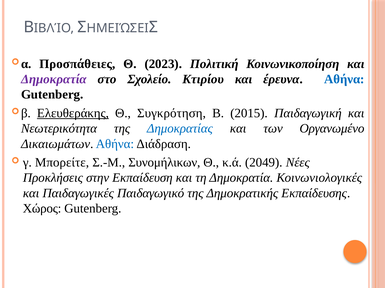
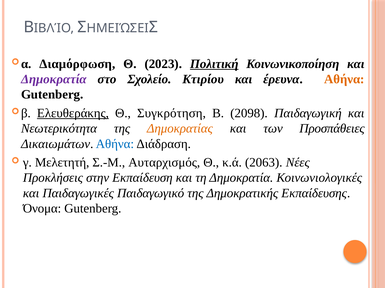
Προσπάθειες: Προσπάθειες -> Διαμόρφωση (77, 64)
Πολιτική underline: none -> present (214, 64)
Αθήνα colour: blue -> orange (344, 79)
2015: 2015 -> 2098 (249, 113)
Δημοκρατίας colour: blue -> orange (180, 129)
Οργανωμένο: Οργανωμένο -> Προσπάθειες (332, 129)
Μπορείτε: Μπορείτε -> Μελετητή (62, 163)
Συνομήλικων: Συνομήλικων -> Αυταρχισμός (164, 163)
2049: 2049 -> 2063 (264, 163)
Χώρος: Χώρος -> Όνομα (42, 209)
